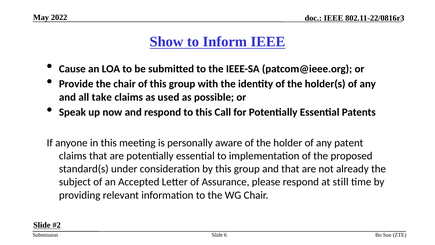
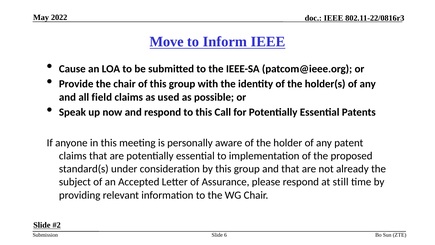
Show: Show -> Move (167, 42)
take: take -> field (102, 97)
